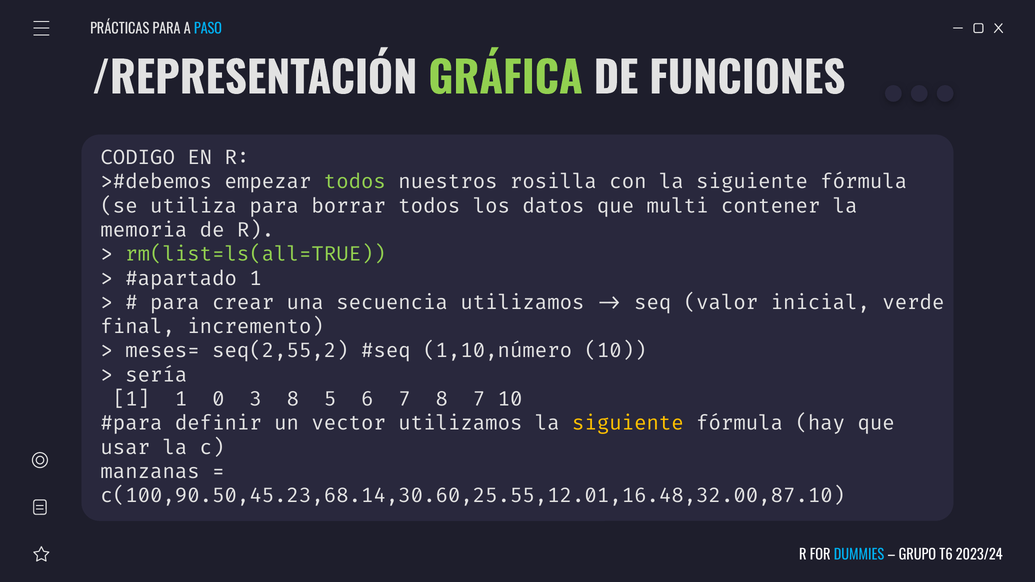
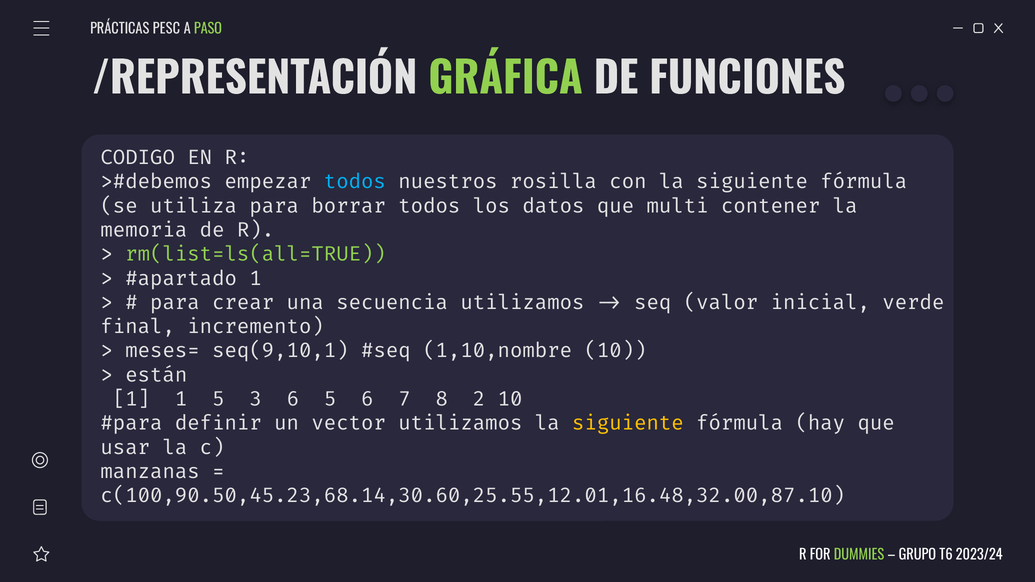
PRÁCTICAS PARA: PARA -> PESC (166, 29)
PASO colour: light blue -> light green (208, 29)
todos colour: light green -> light blue (355, 182)
seq(2,55,2: seq(2,55,2 -> seq(9,10,1 (280, 351)
1,10,número: 1,10,número -> 1,10,nombre (498, 351)
sería: sería -> están (156, 375)
1 0: 0 -> 5 (218, 399)
3 8: 8 -> 6 (293, 399)
8 7: 7 -> 2 (479, 399)
DUMMIES colour: light blue -> light green (859, 555)
